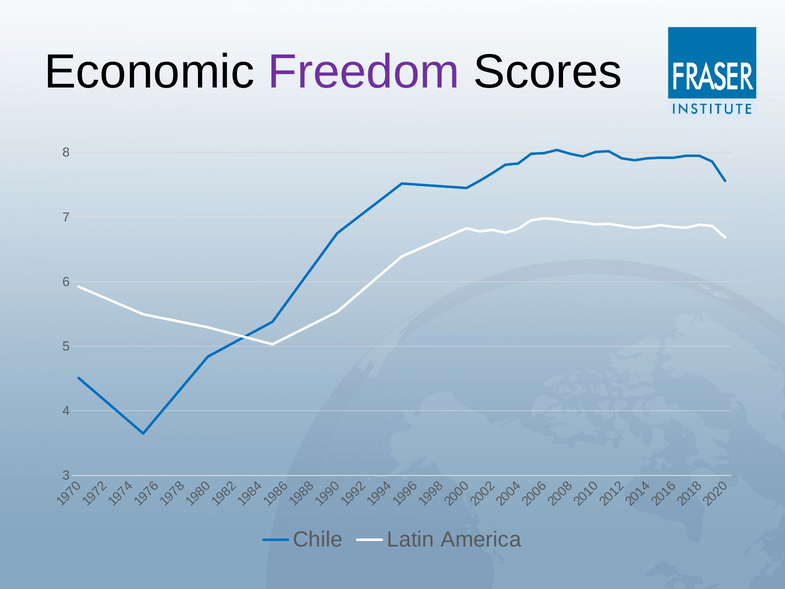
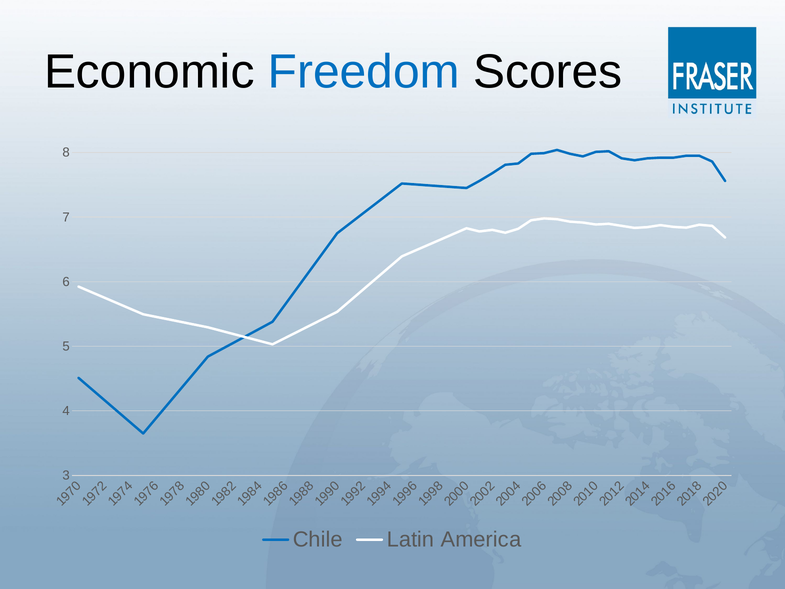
Freedom colour: purple -> blue (364, 72)
